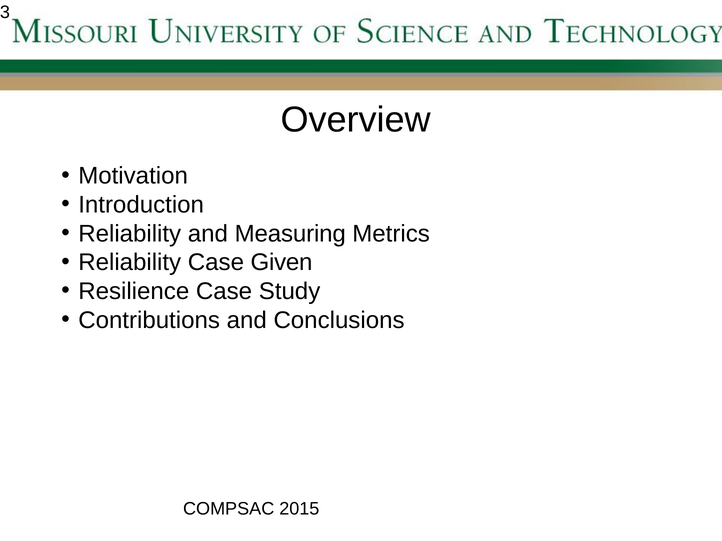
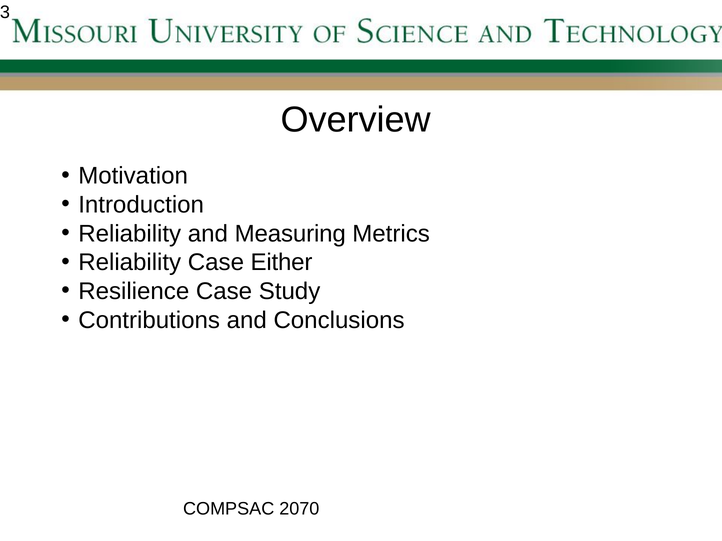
Given: Given -> Either (282, 263)
2015: 2015 -> 2070 (299, 509)
